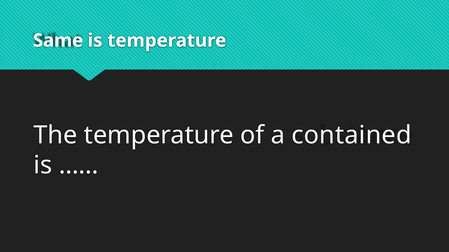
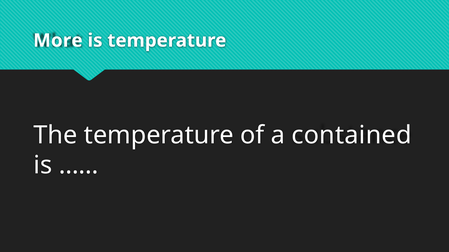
Same: Same -> More (58, 41)
